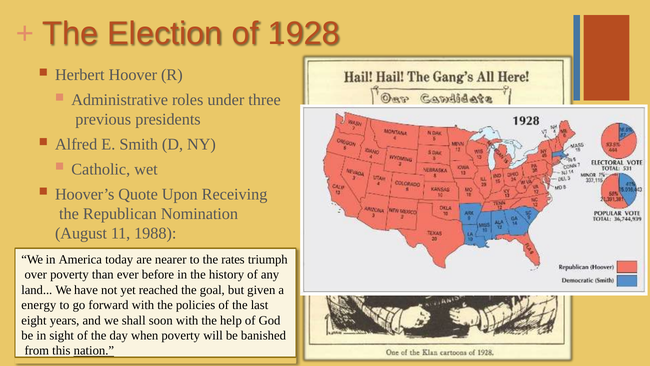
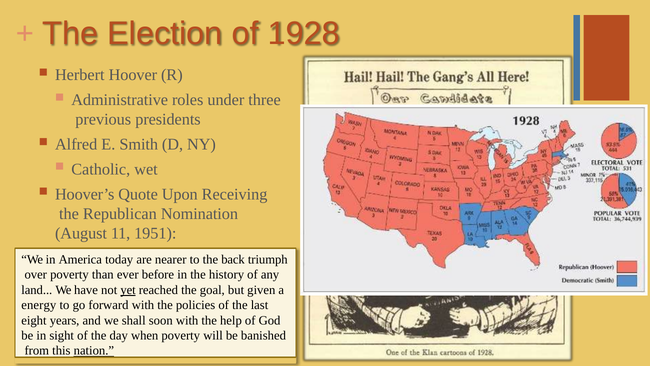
1988: 1988 -> 1951 (155, 233)
rates: rates -> back (233, 259)
yet underline: none -> present (128, 290)
